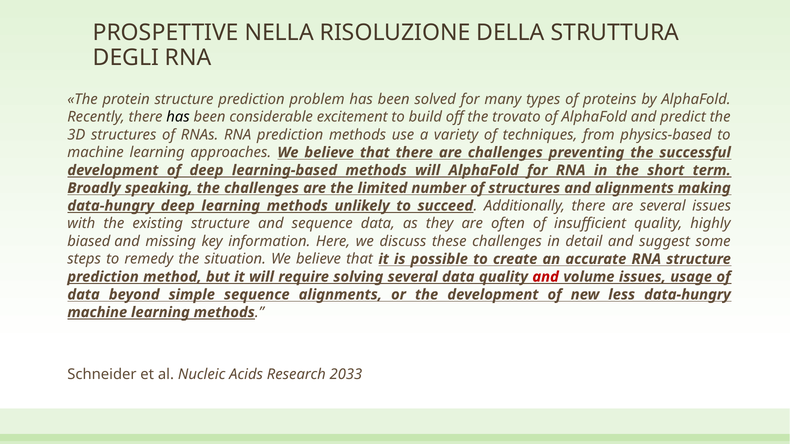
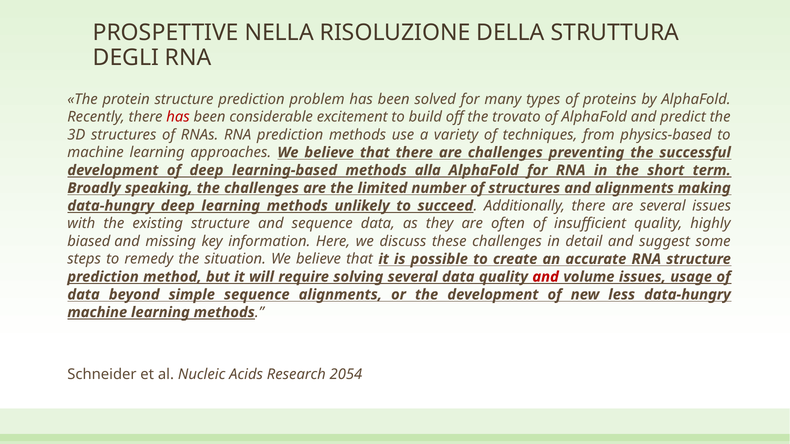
has colour: black -> red (178, 117)
methods will: will -> alla (428, 170)
2033: 2033 -> 2054 (346, 375)
